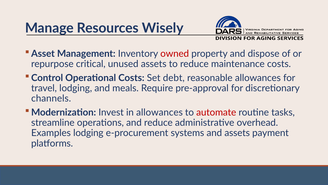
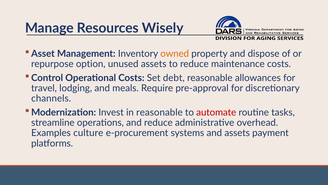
owned colour: red -> orange (175, 54)
critical: critical -> option (91, 64)
in allowances: allowances -> reasonable (159, 112)
Examples lodging: lodging -> culture (88, 133)
